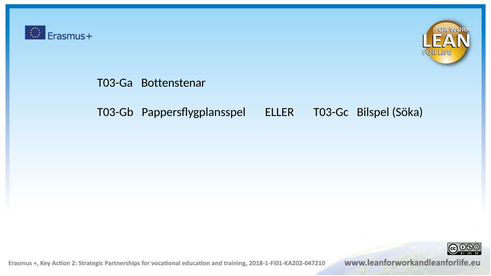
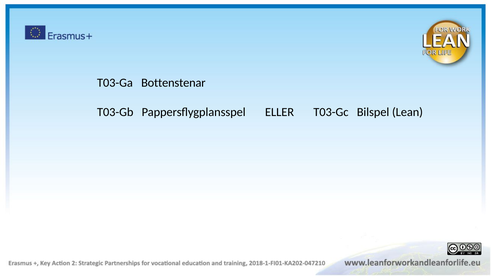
Söka: Söka -> Lean (407, 112)
